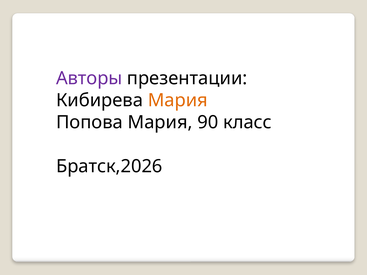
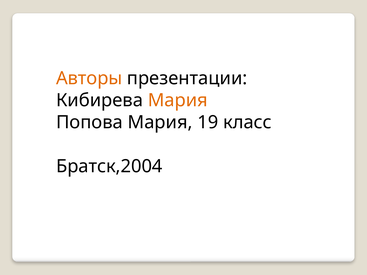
Авторы colour: purple -> orange (89, 78)
90: 90 -> 19 (208, 122)
Братск,2026: Братск,2026 -> Братск,2004 (109, 166)
